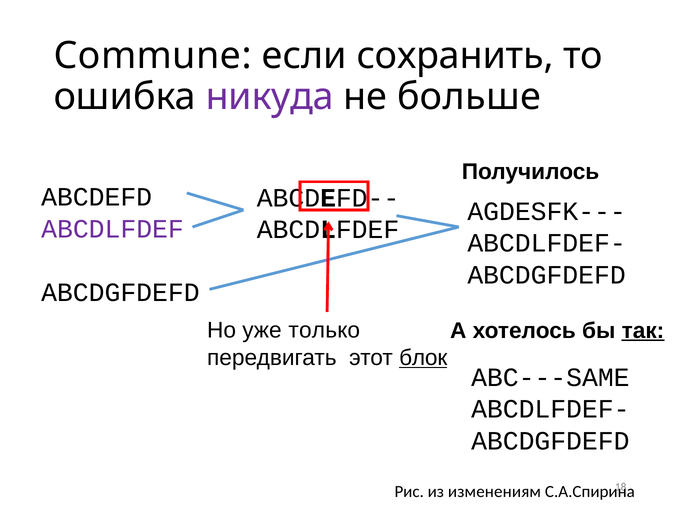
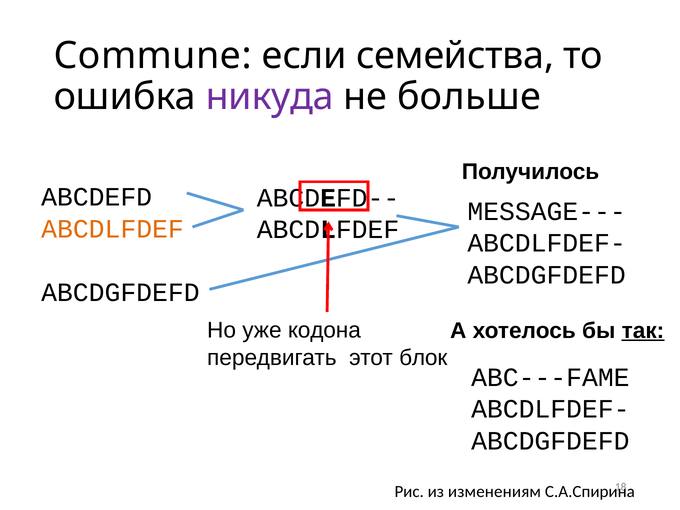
сохранить: сохранить -> семейства (455, 56)
AGDESFK---: AGDESFK--- -> MESSAGE--- (547, 211)
ABCDLFDEF colour: purple -> orange (113, 229)
только: только -> кодона (324, 331)
блок underline: present -> none (423, 358)
ABC---SAME: ABC---SAME -> ABC---FAME (550, 377)
